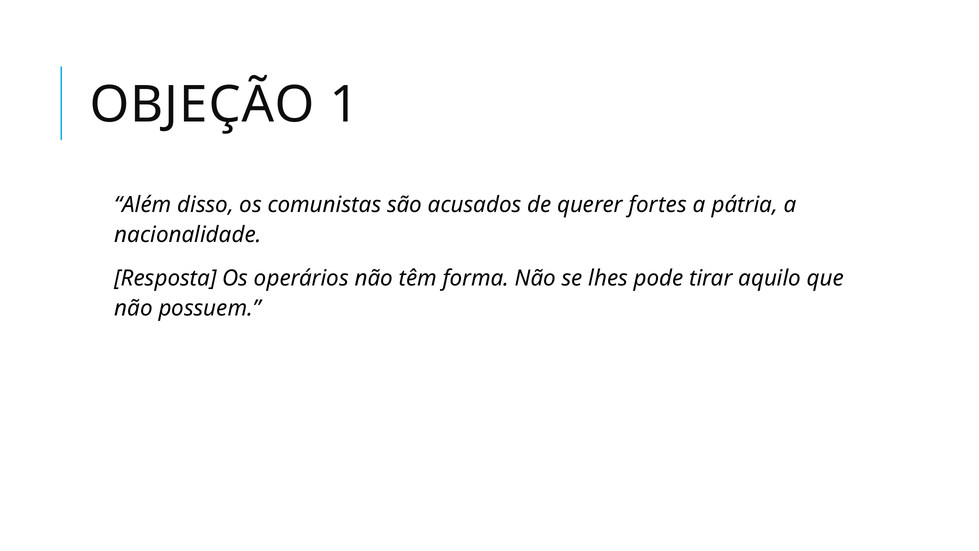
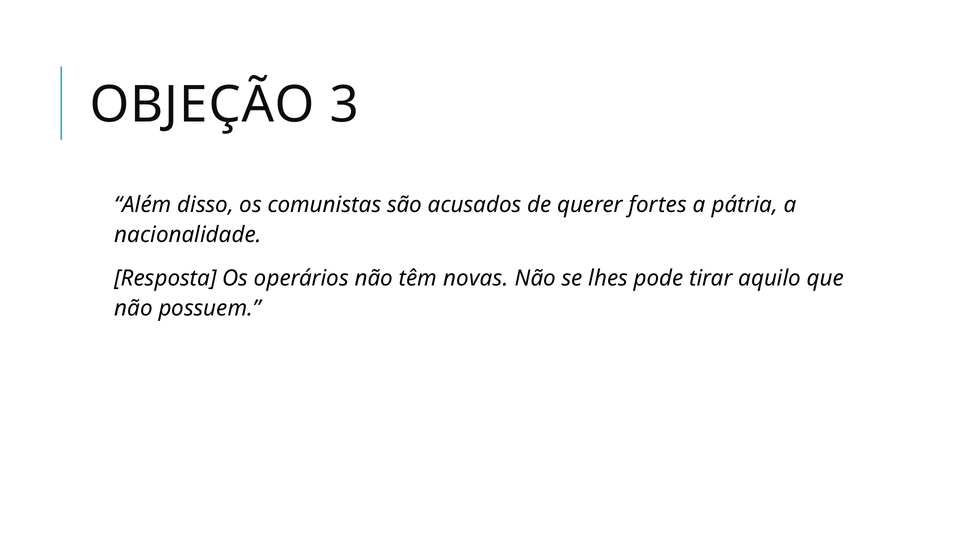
1: 1 -> 3 (344, 105)
forma: forma -> novas (476, 278)
